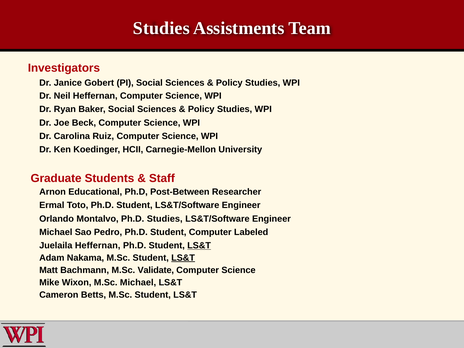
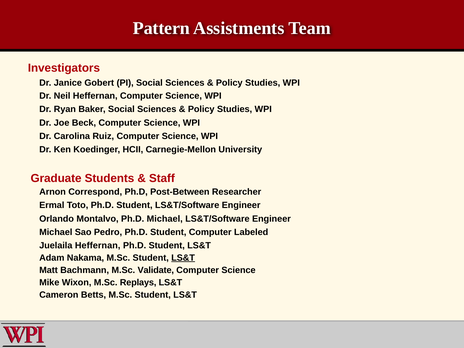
Studies: Studies -> Pattern (161, 28)
Educational: Educational -> Correspond (95, 192)
Ph.D Studies: Studies -> Michael (165, 219)
LS&T underline: present -> none (199, 246)
M.Sc Michael: Michael -> Replays (138, 282)
